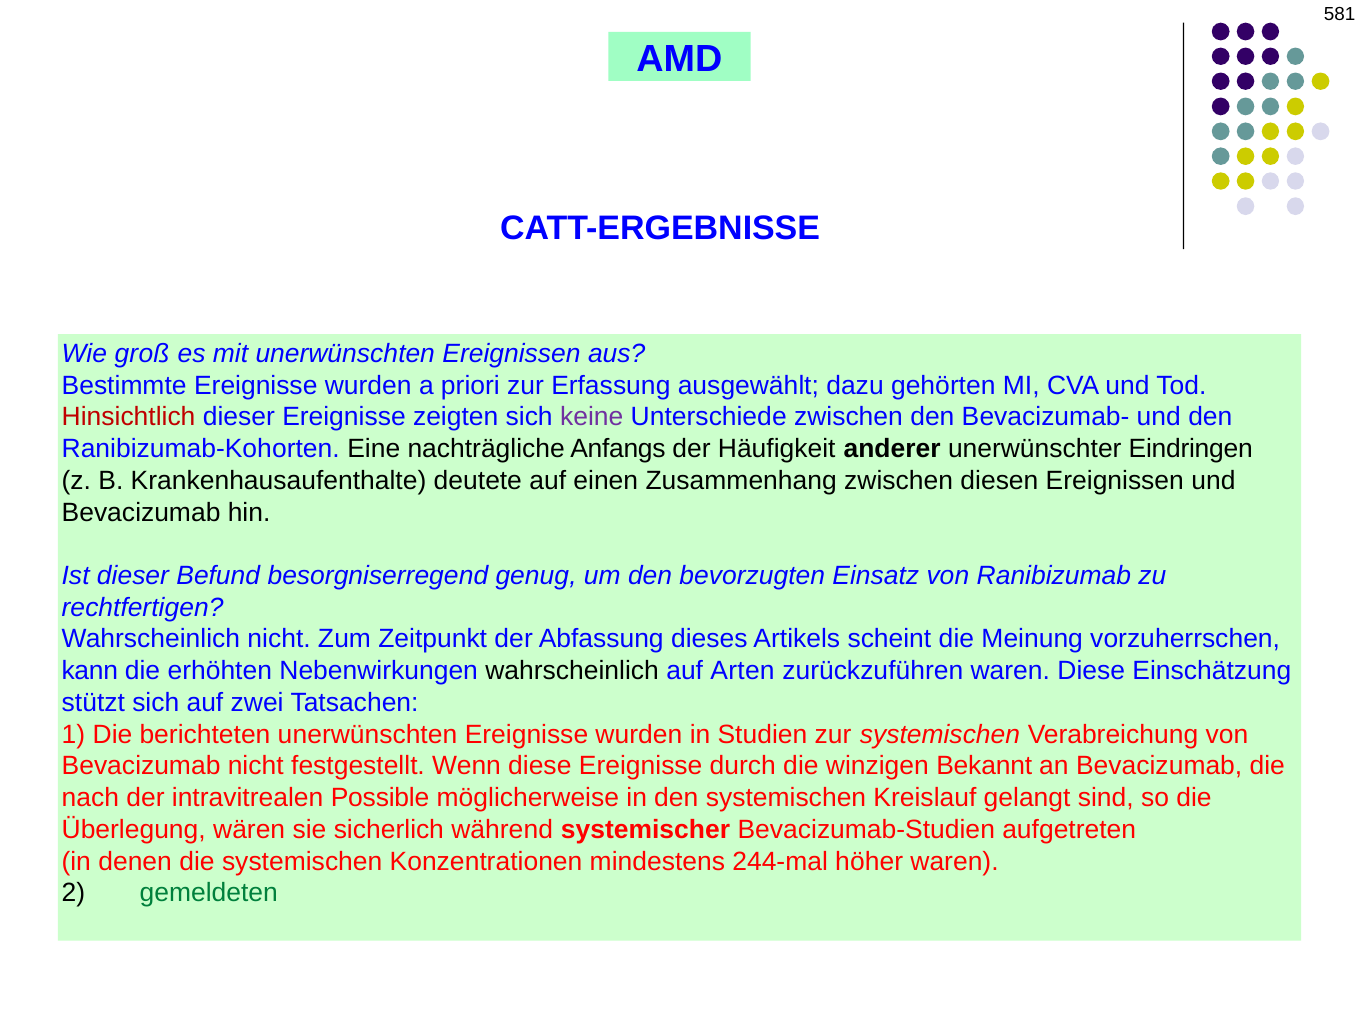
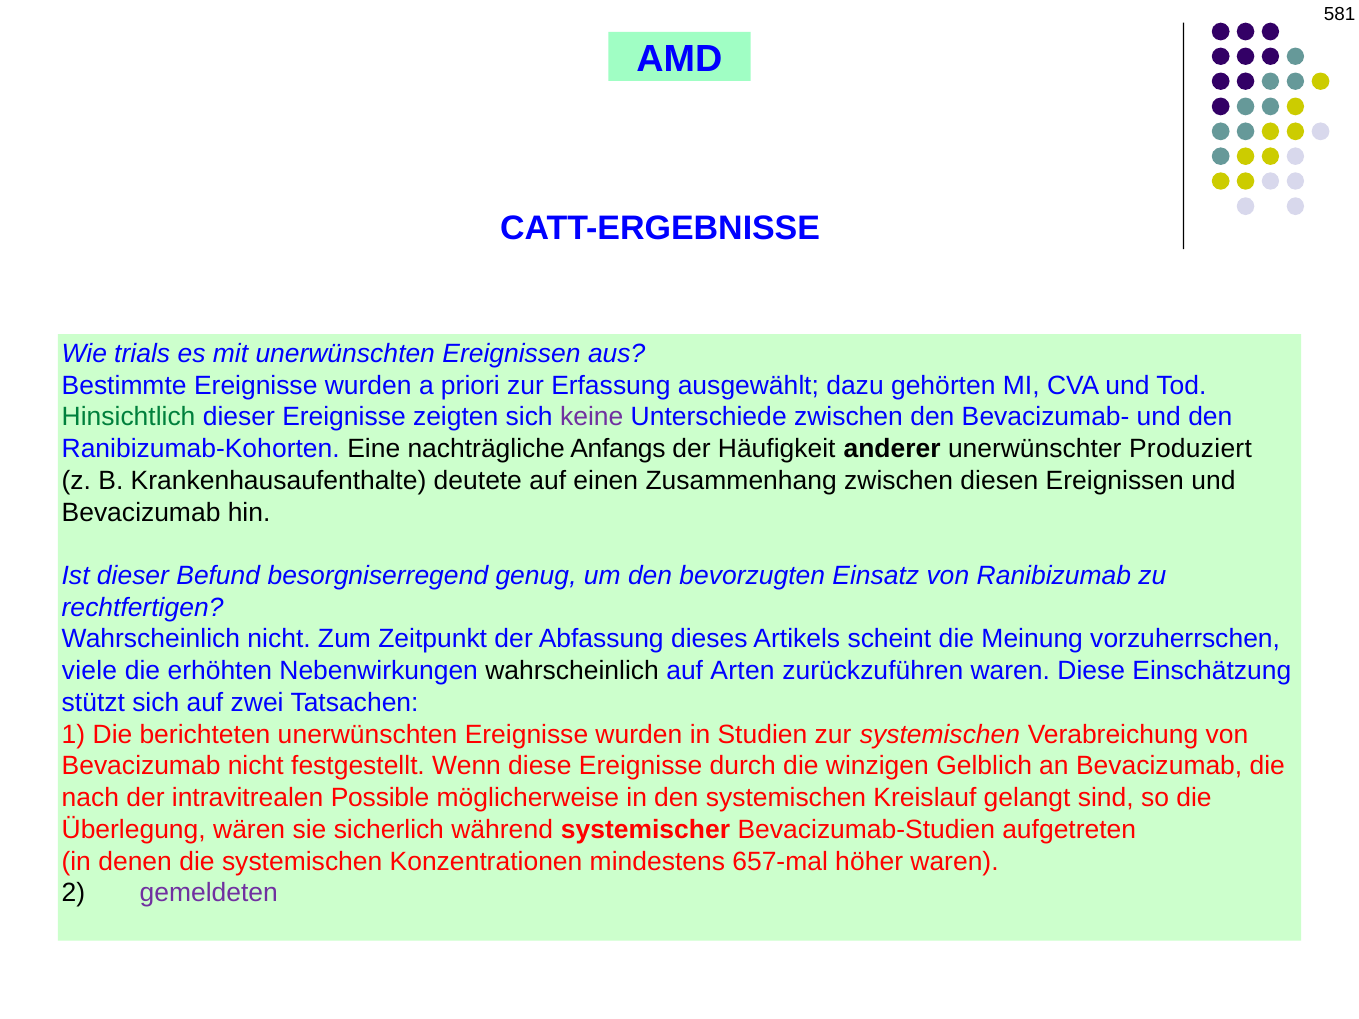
groß: groß -> trials (142, 354)
Hinsichtlich colour: red -> green (129, 417)
Eindringen: Eindringen -> Produziert (1190, 449)
kann: kann -> viele (89, 671)
Bekannt: Bekannt -> Gelblich (984, 766)
244-mal: 244-mal -> 657-mal (780, 862)
gemeldeten colour: green -> purple (209, 893)
